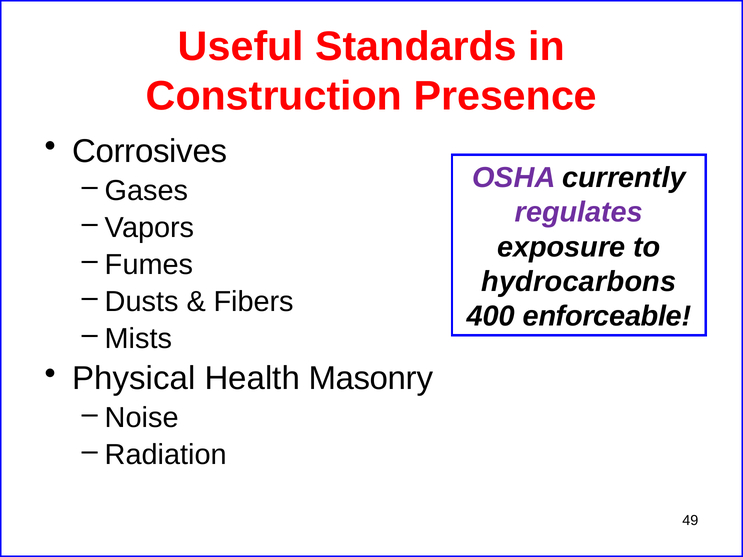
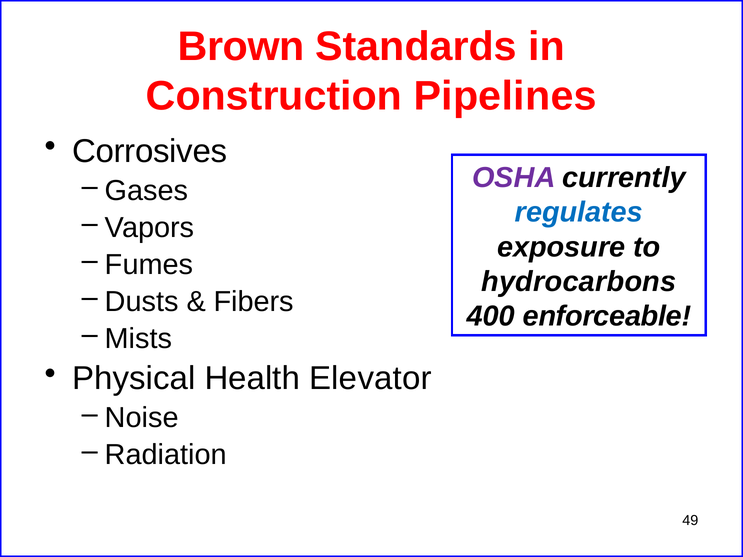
Useful: Useful -> Brown (241, 47)
Presence: Presence -> Pipelines (505, 96)
regulates colour: purple -> blue (579, 212)
Masonry: Masonry -> Elevator (371, 379)
